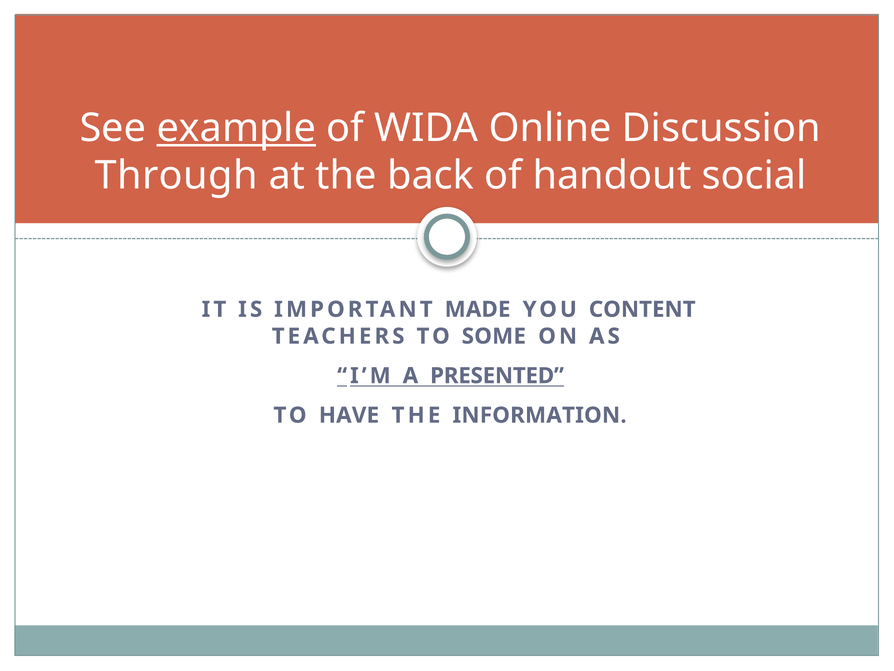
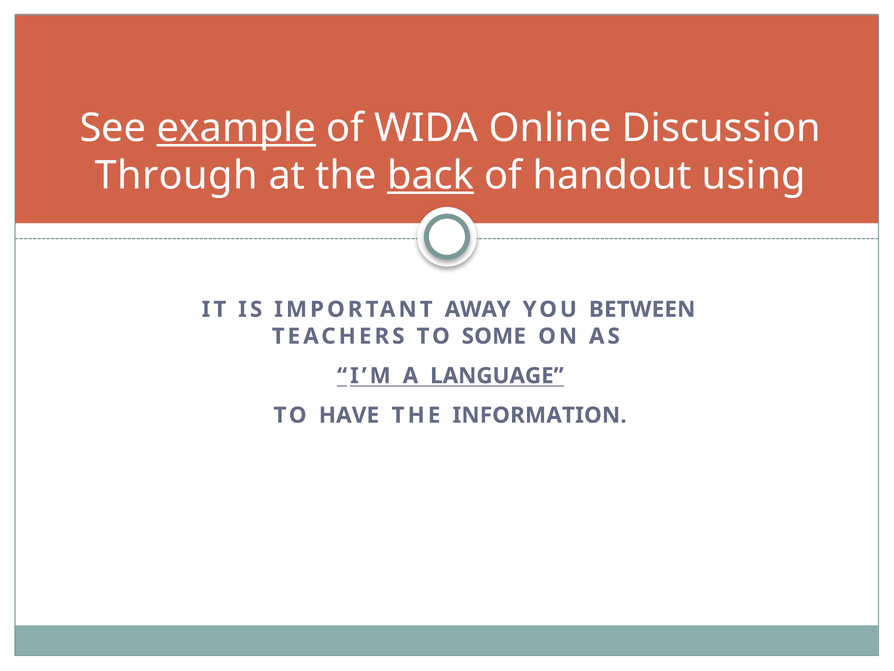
back underline: none -> present (431, 176)
social: social -> using (754, 176)
MADE: MADE -> AWAY (478, 309)
CONTENT: CONTENT -> BETWEEN (642, 309)
PRESENTED: PRESENTED -> LANGUAGE (497, 375)
